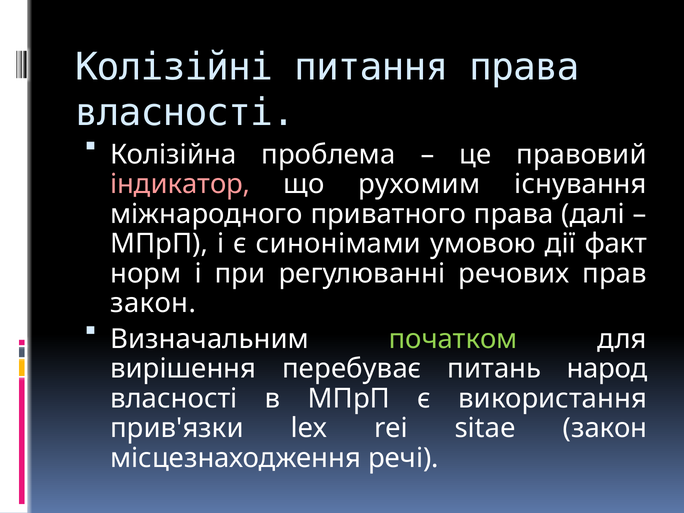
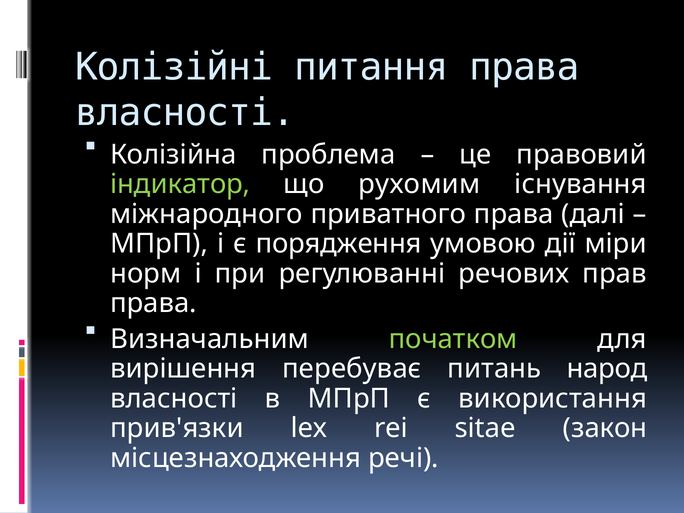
індикатор colour: pink -> light green (180, 184)
синонімами: синонімами -> порядження (339, 244)
факт: факт -> міри (616, 244)
закон: закон -> права (153, 303)
